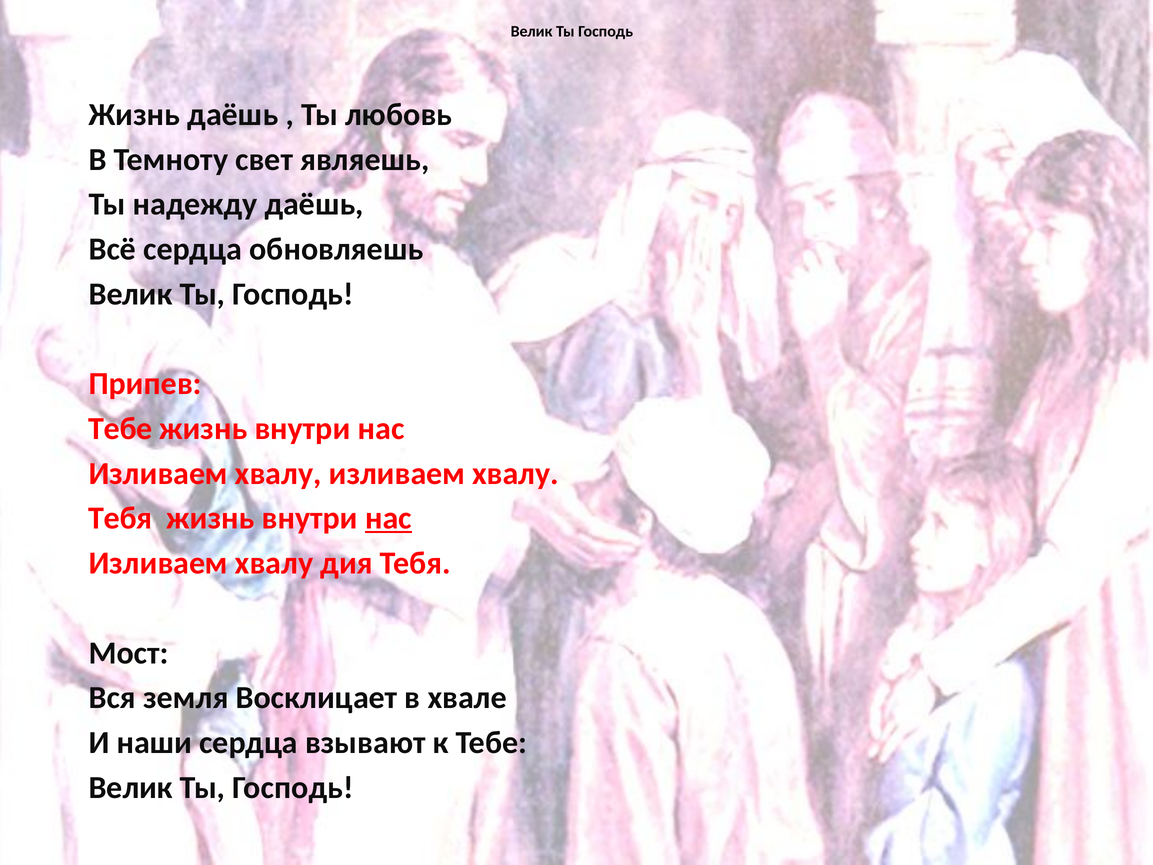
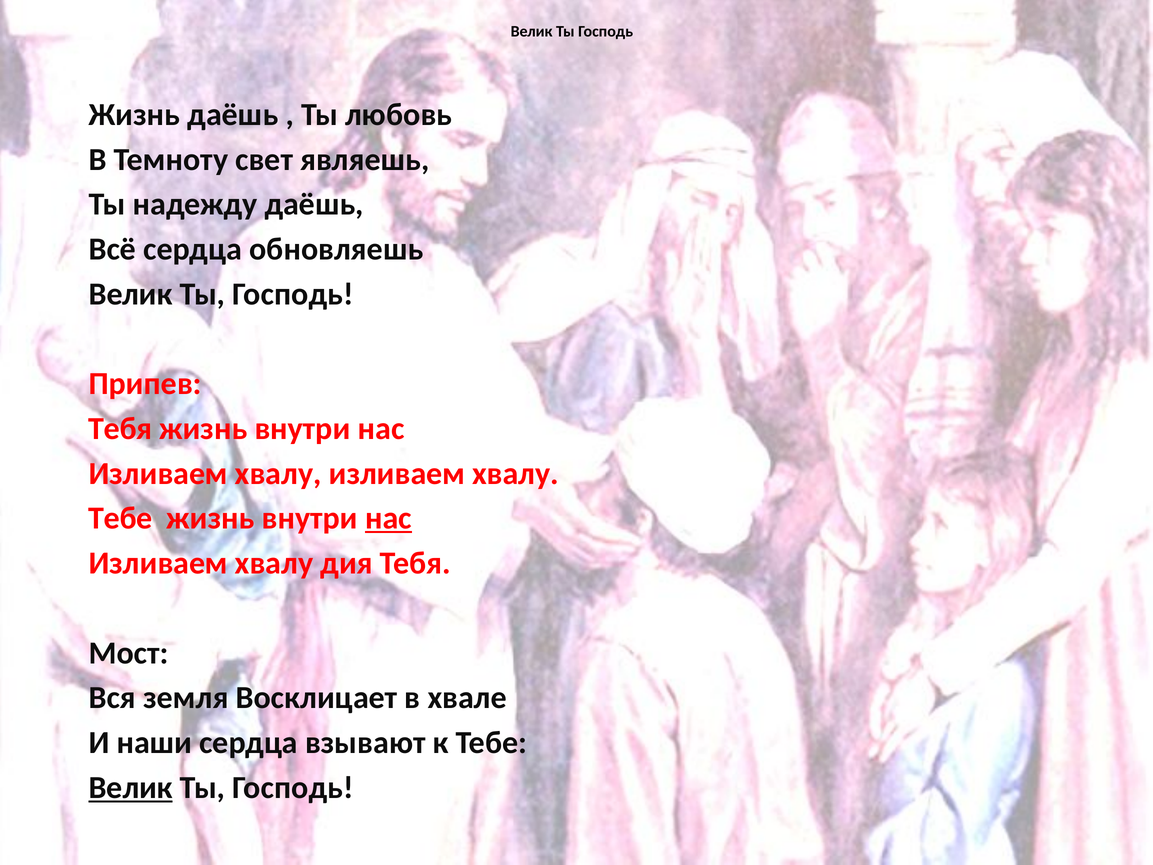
Тебе: Тебе -> Тебя (120, 429)
Тебя: Тебя -> Тебе (120, 518)
Велик underline: none -> present (131, 787)
